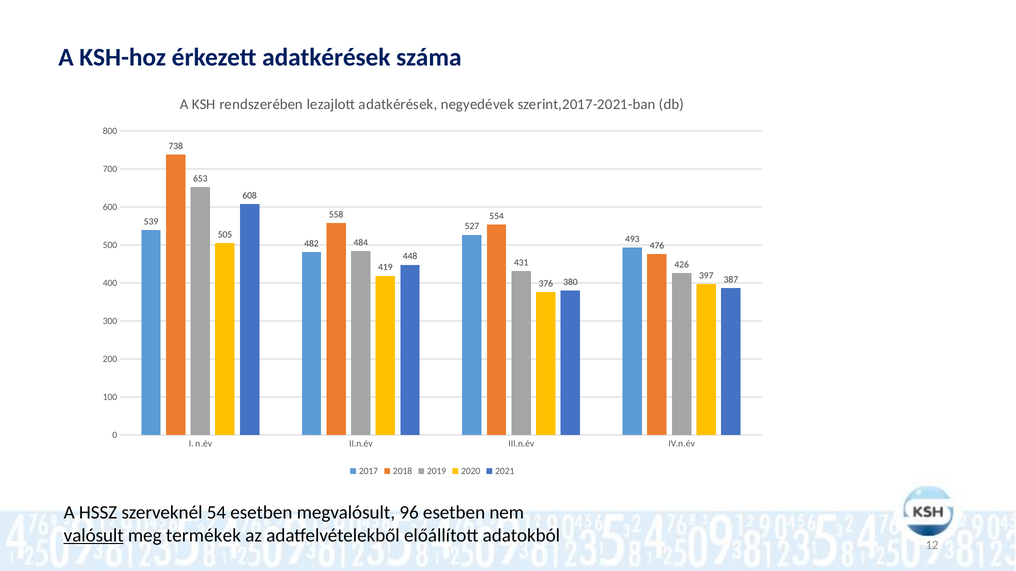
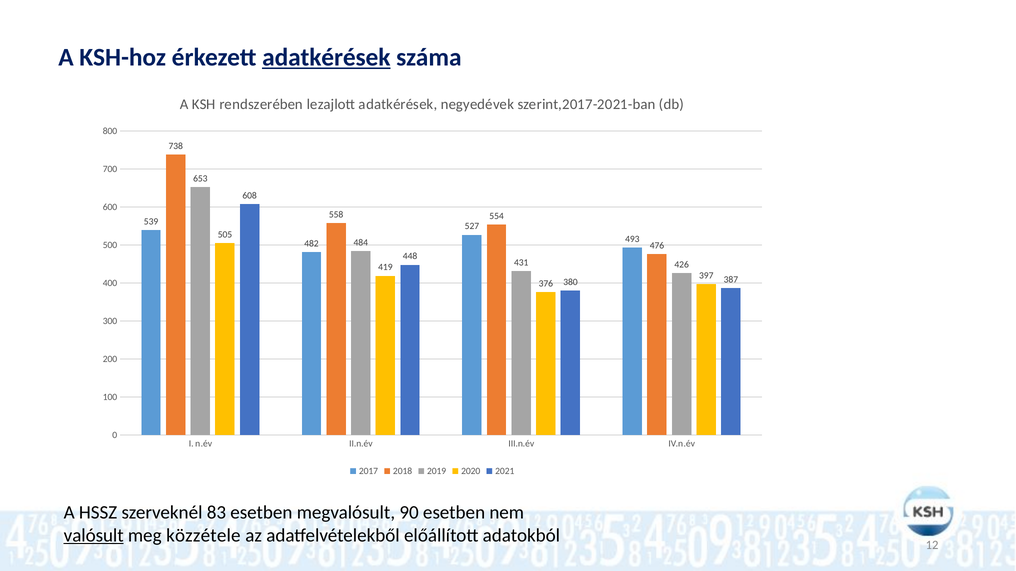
adatkérések underline: none -> present (326, 58)
54: 54 -> 83 (216, 513)
96: 96 -> 90 (409, 513)
termékek: termékek -> közzétele (203, 536)
